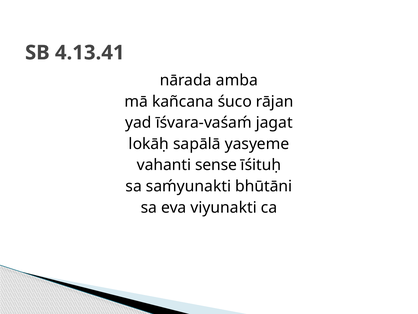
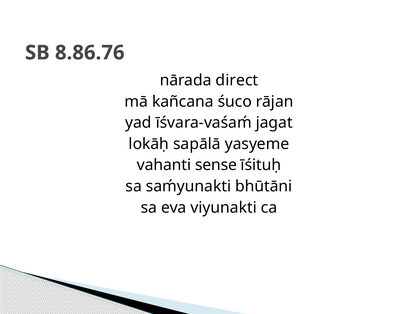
4.13.41: 4.13.41 -> 8.86.76 (90, 53)
amba: amba -> direct (237, 80)
